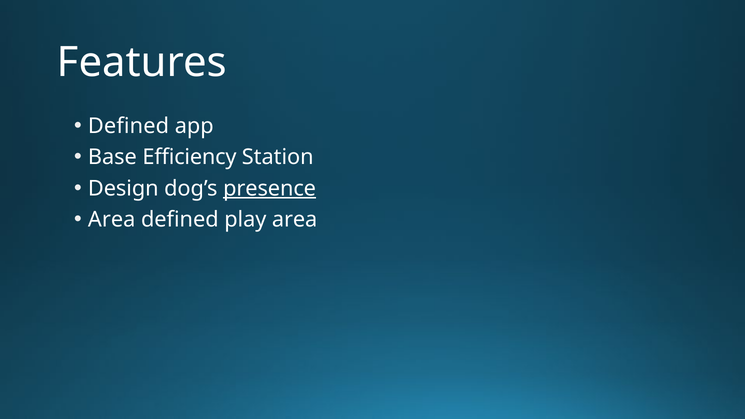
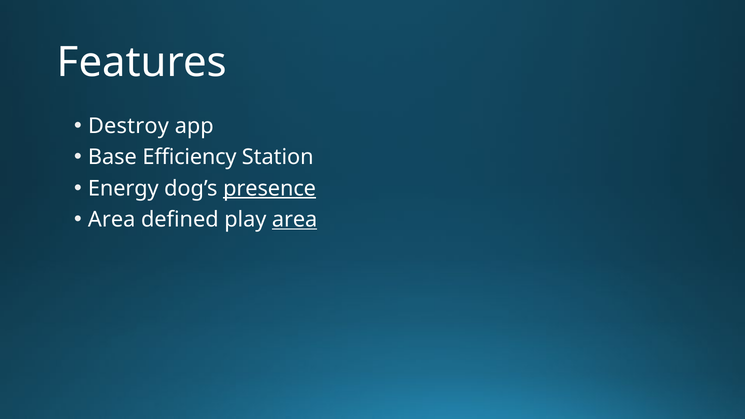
Defined: Defined -> Destroy (128, 126)
Design: Design -> Energy (123, 188)
area underline: none -> present (295, 220)
